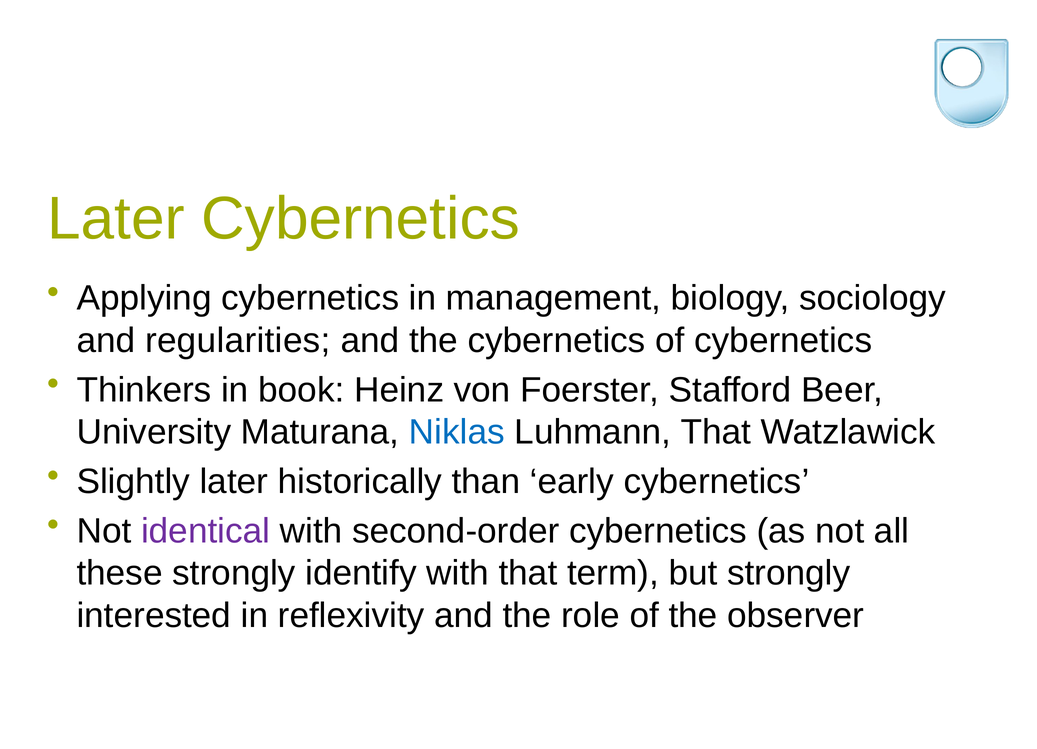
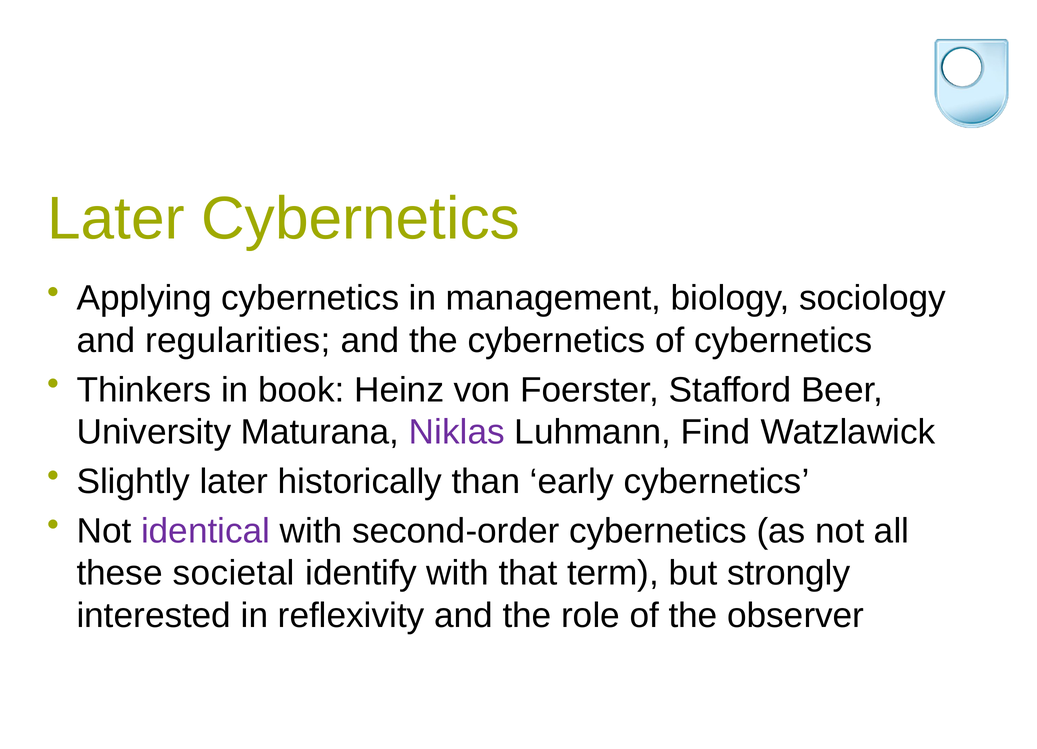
Niklas colour: blue -> purple (457, 433)
Luhmann That: That -> Find (716, 433)
these strongly: strongly -> societal (234, 574)
